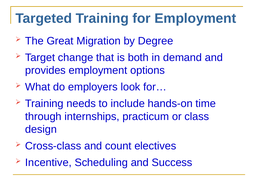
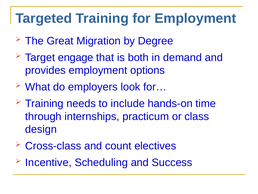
change: change -> engage (76, 57)
